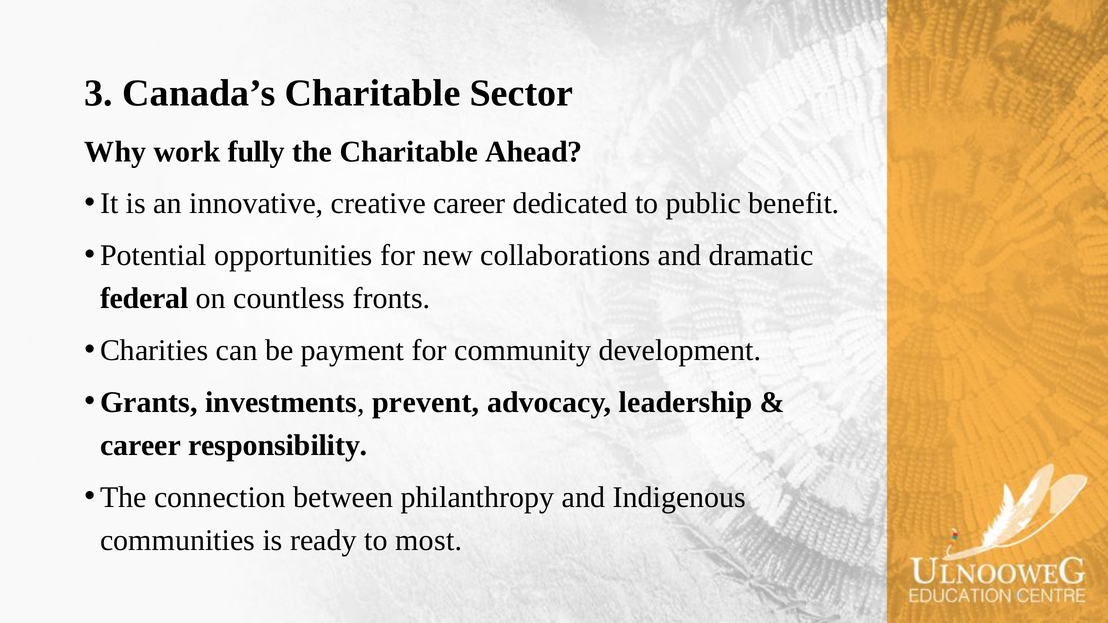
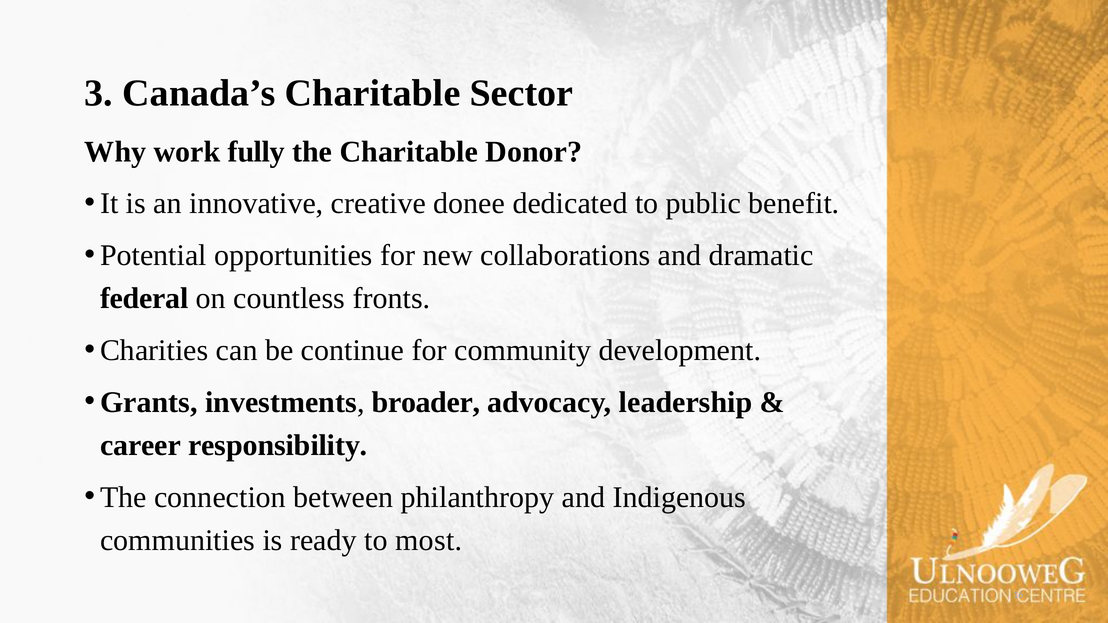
Ahead: Ahead -> Donor (534, 152)
creative career: career -> donee (469, 204)
payment: payment -> continue (353, 350)
prevent: prevent -> broader (426, 402)
